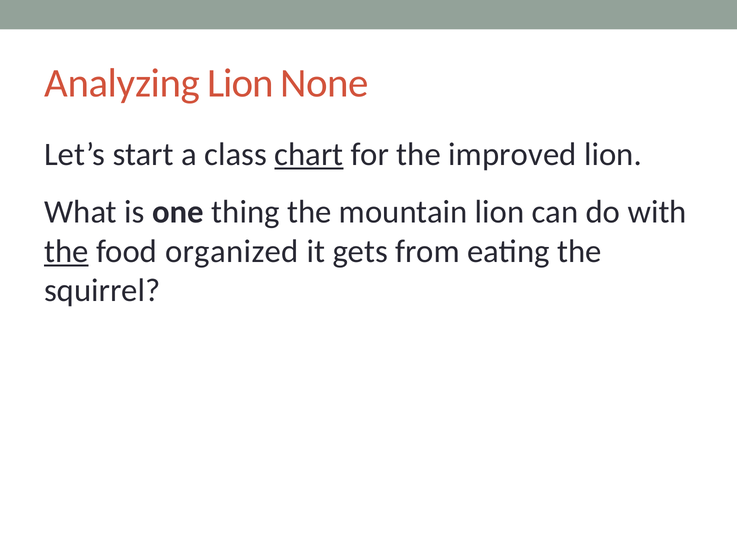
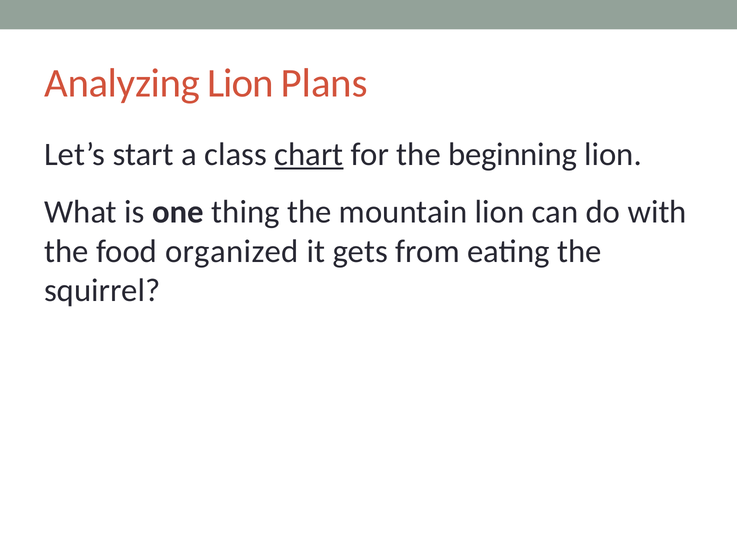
None: None -> Plans (324, 83)
improved: improved -> beginning (513, 155)
the underline: present -> none (66, 252)
